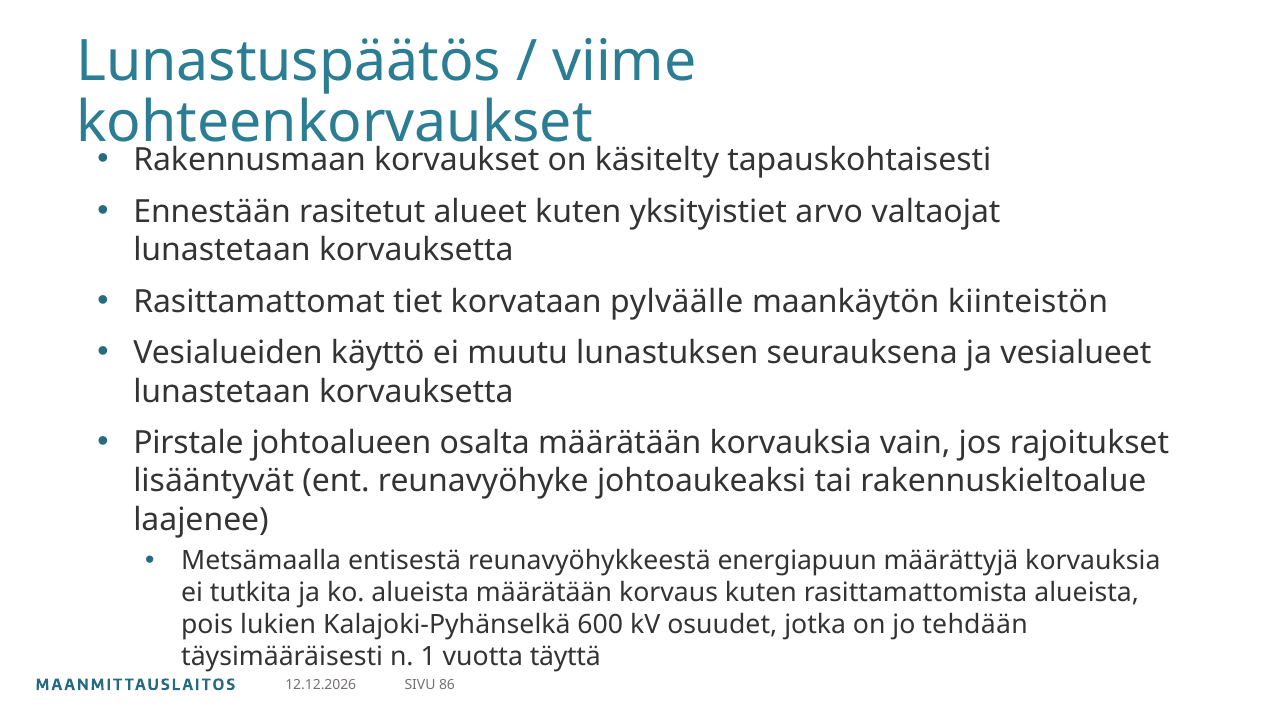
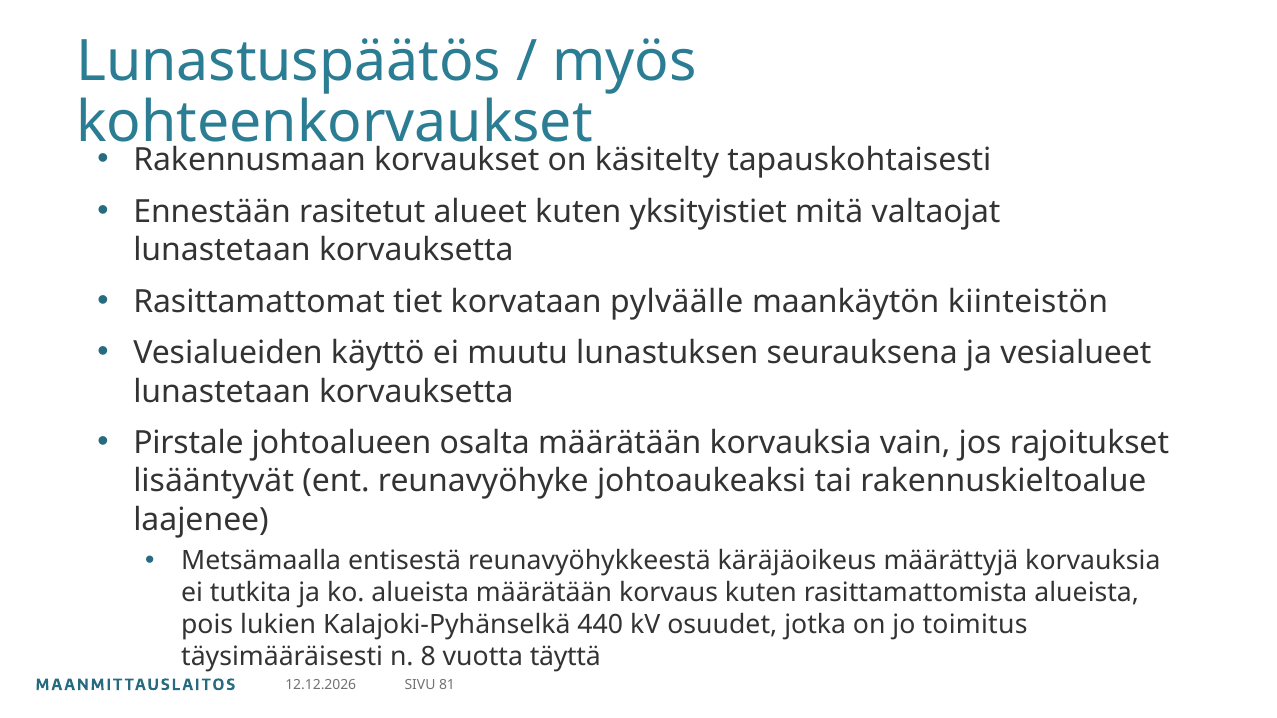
viime: viime -> myös (625, 61)
arvo: arvo -> mitä (829, 212)
energiapuun: energiapuun -> käräjäoikeus (797, 561)
600: 600 -> 440 (600, 625)
tehdään: tehdään -> toimitus (975, 625)
1: 1 -> 8 (428, 657)
86: 86 -> 81 (447, 685)
